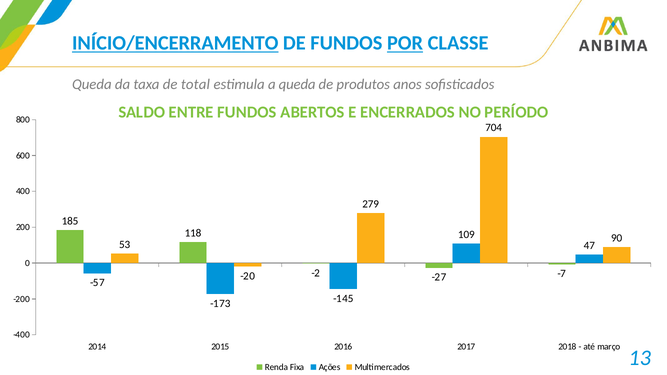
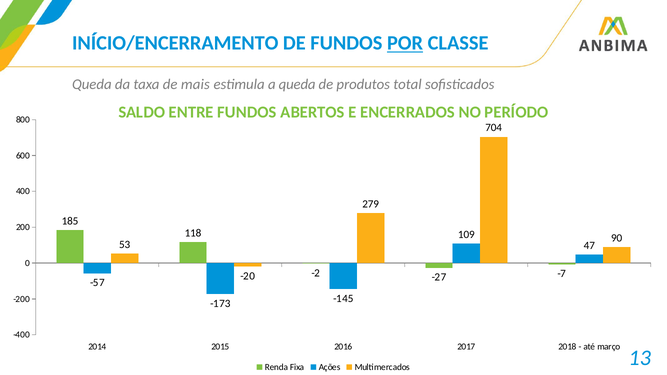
INÍCIO/ENCERRAMENTO underline: present -> none (175, 43)
total: total -> mais (195, 84)
anos: anos -> total (408, 84)
